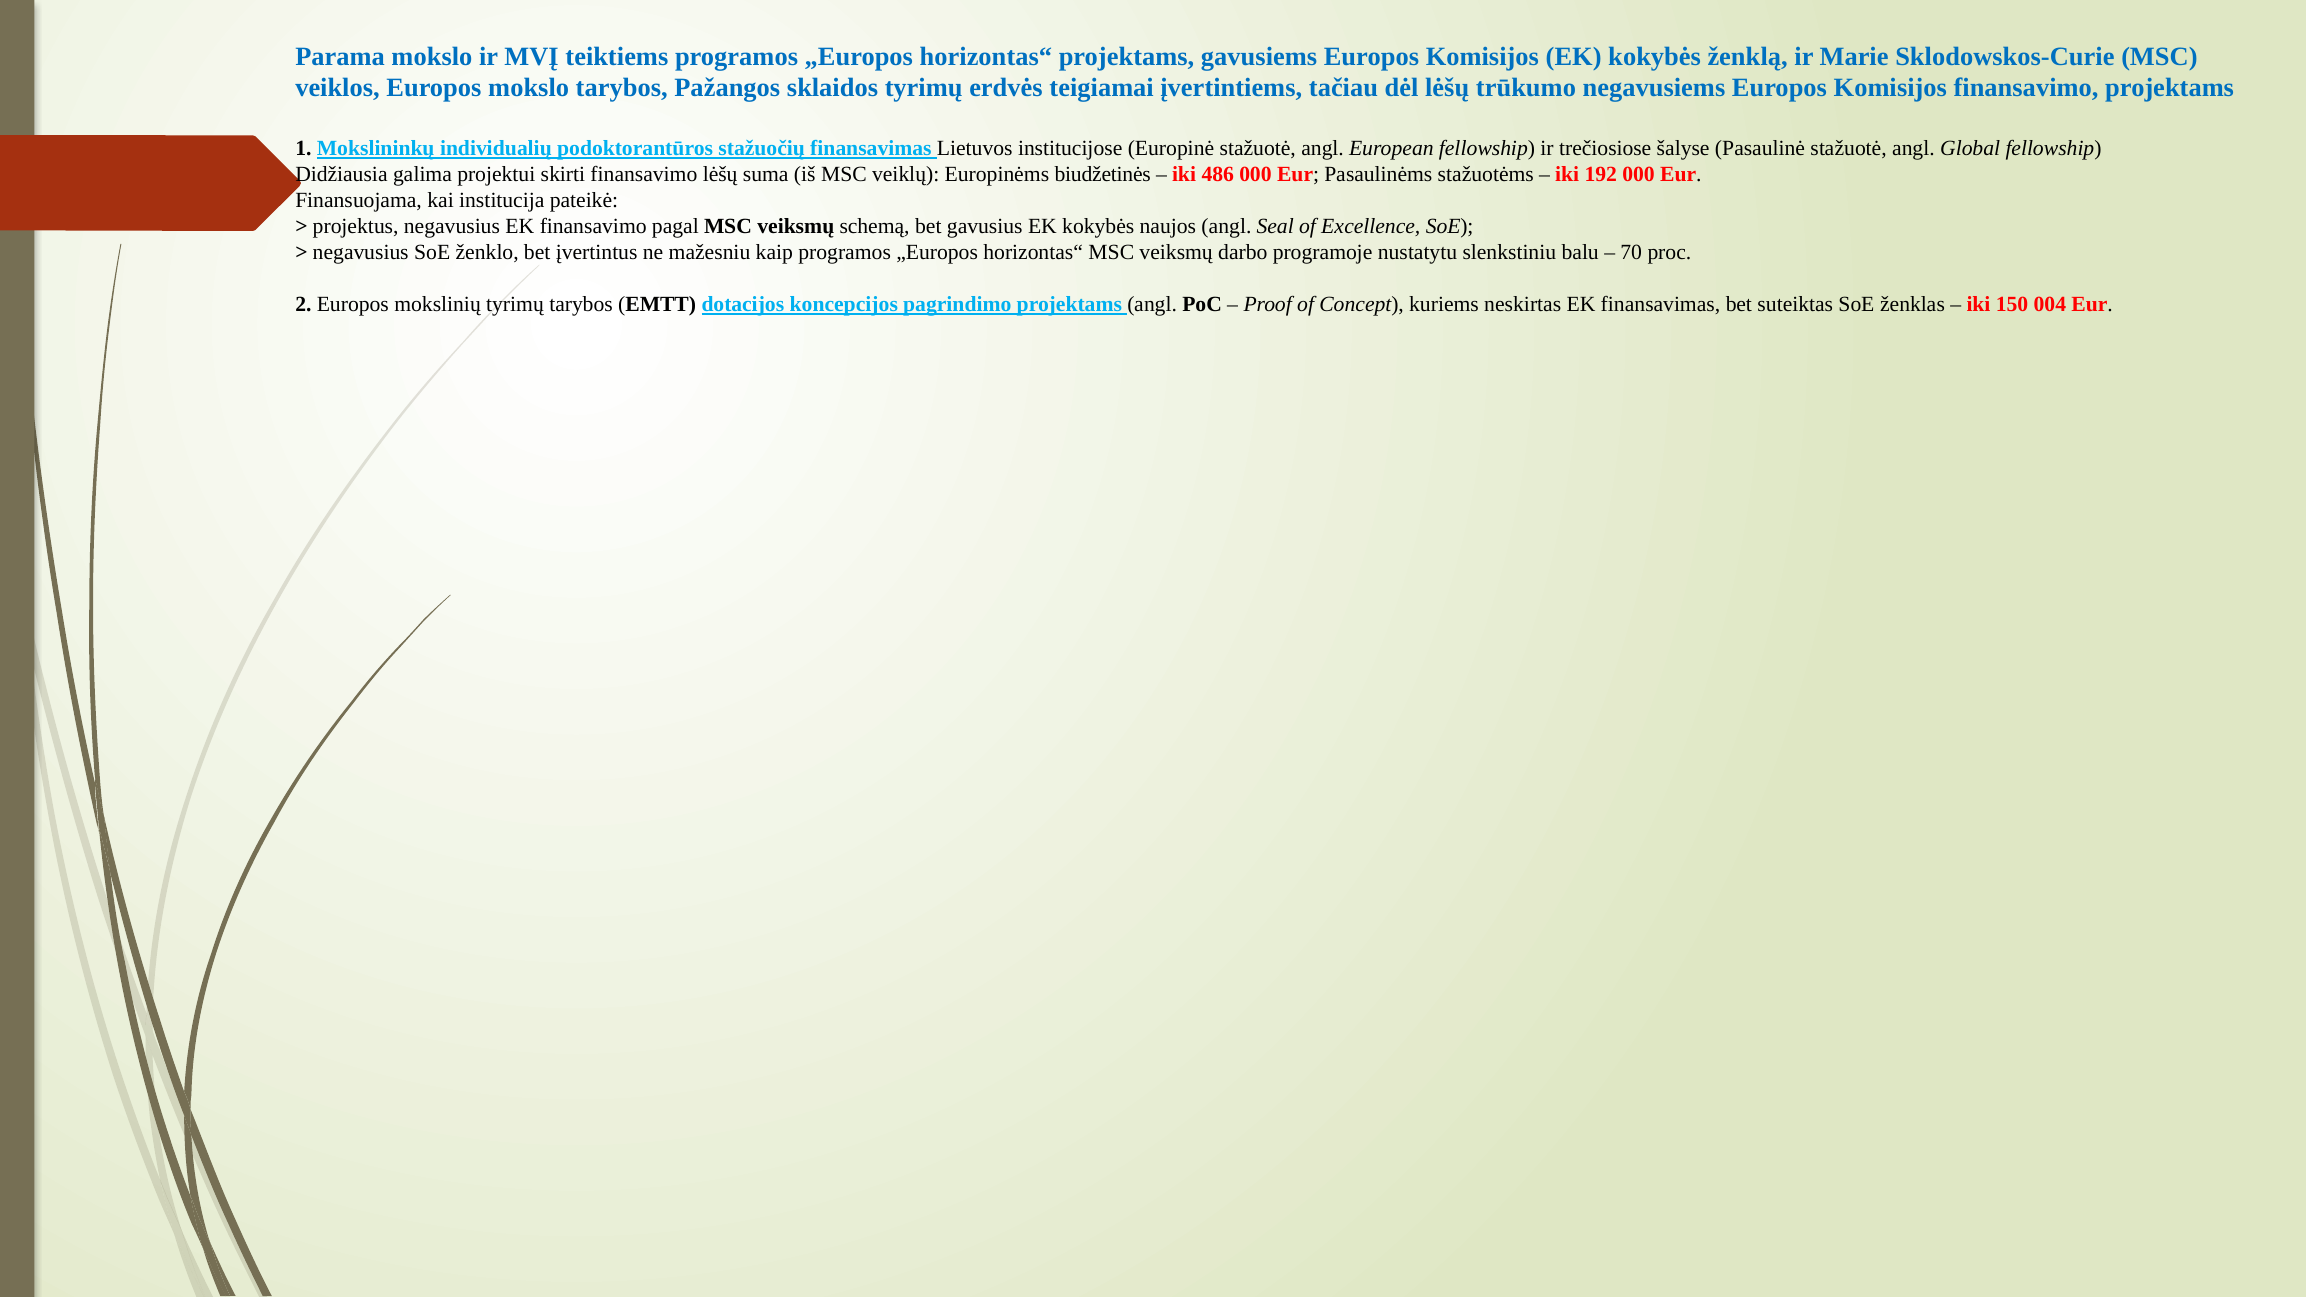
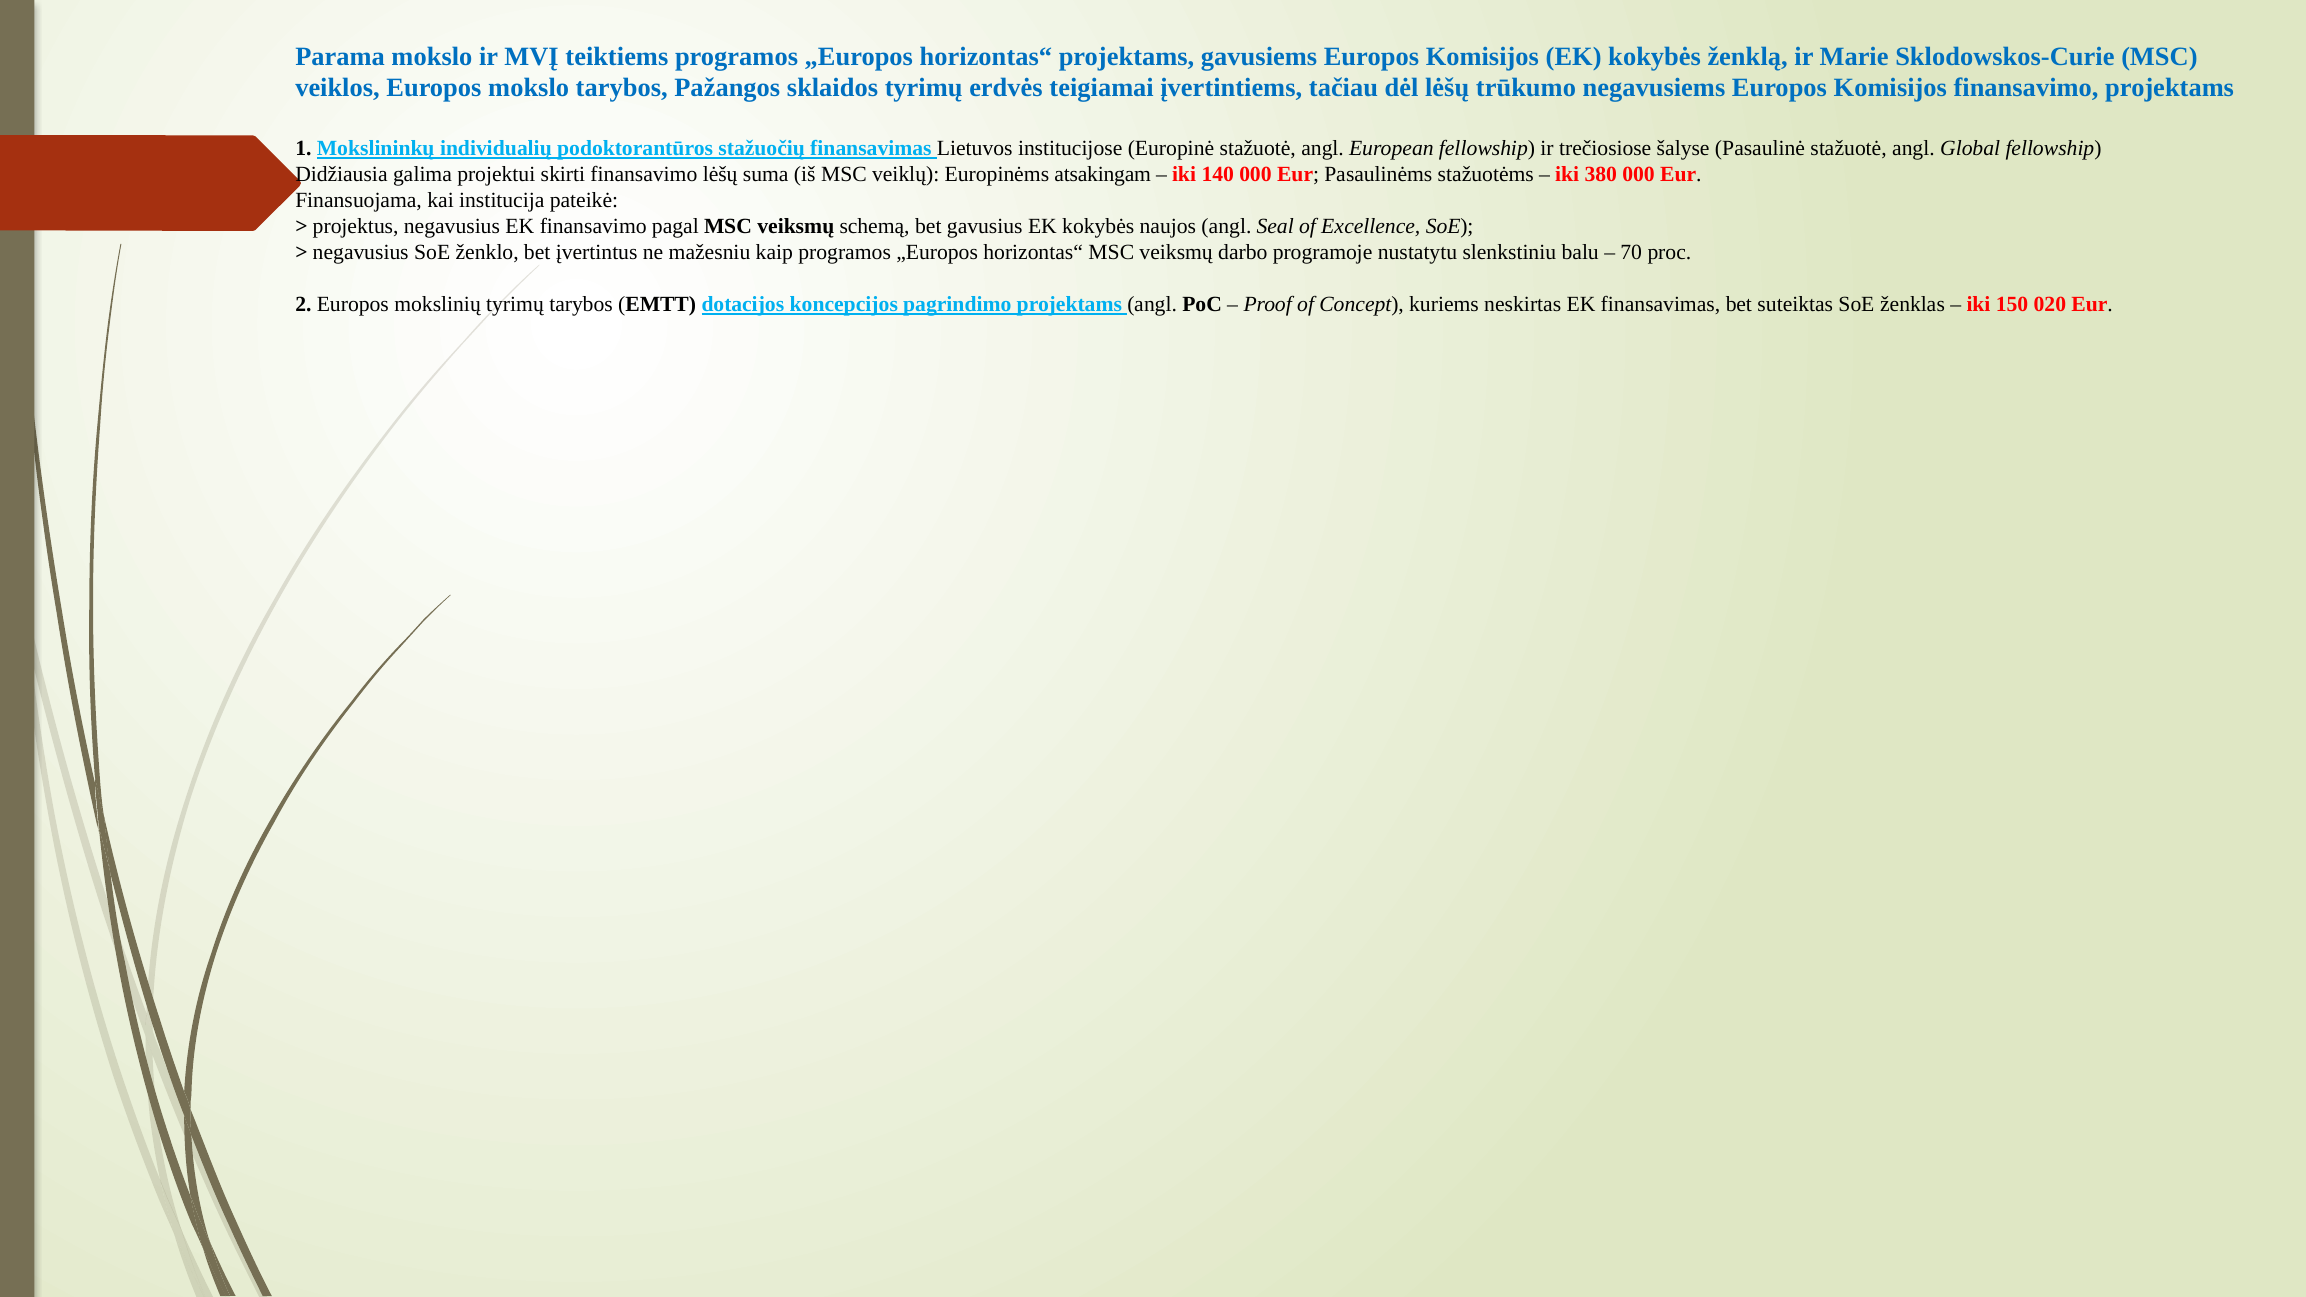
biudžetinės: biudžetinės -> atsakingam (1103, 175)
486: 486 -> 140 (1218, 175)
192: 192 -> 380 (1601, 175)
004: 004 -> 020 (2050, 305)
